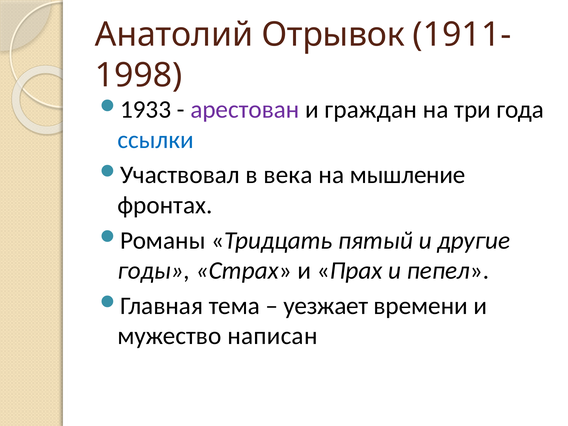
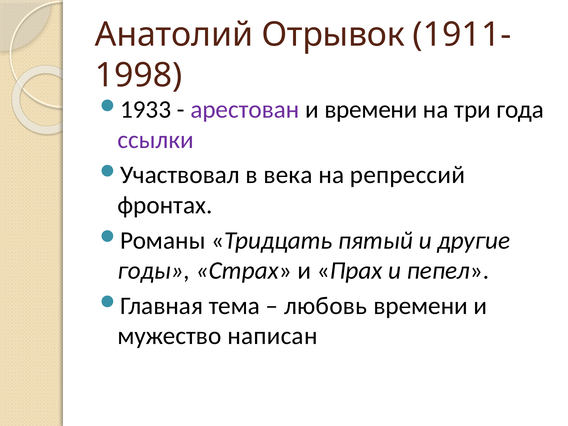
и граждан: граждан -> времени (371, 110)
ссылки colour: blue -> purple (156, 140)
мышление: мышление -> репрессий (407, 175)
уезжает: уезжает -> любовь (326, 306)
